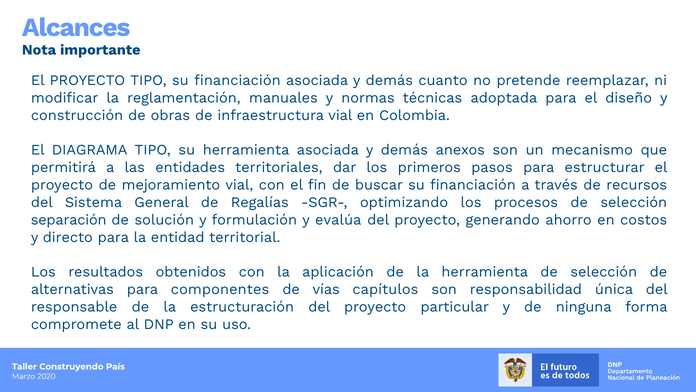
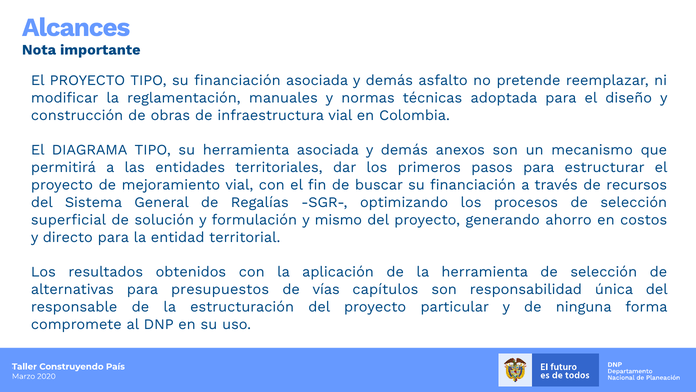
cuanto: cuanto -> asfalto (443, 80)
separación: separación -> superficial (69, 220)
evalúa: evalúa -> mismo (338, 220)
componentes: componentes -> presupuestos (220, 289)
